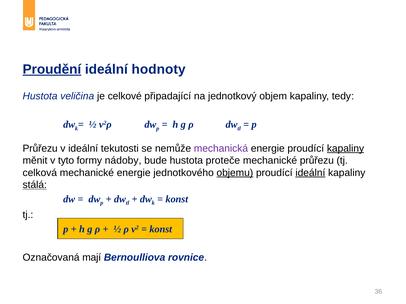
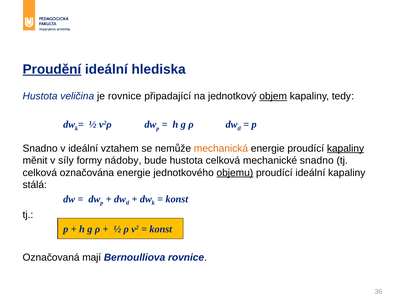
hodnoty: hodnoty -> hlediska (159, 70)
je celkové: celkové -> rovnice (125, 96)
objem underline: none -> present (273, 96)
Průřezu: Průřezu -> Snadno (40, 149)
tekutosti: tekutosti -> vztahem (120, 149)
mechanická colour: purple -> orange (221, 149)
tyto: tyto -> síly (66, 161)
hustota proteče: proteče -> celková (223, 161)
mechanické průřezu: průřezu -> snadno (317, 161)
celková mechanické: mechanické -> označována (87, 173)
ideální underline: present -> none (310, 173)
stálá underline: present -> none (35, 185)
